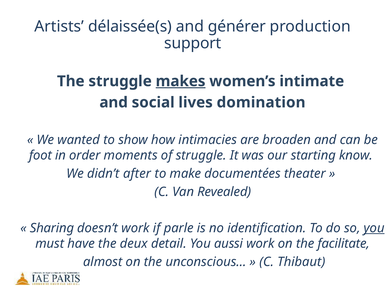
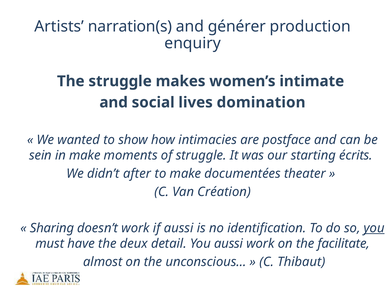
délaissée(s: délaissée(s -> narration(s (130, 26)
support: support -> enquiry (193, 43)
makes underline: present -> none (181, 81)
broaden: broaden -> postface (287, 140)
foot: foot -> sein (40, 155)
in order: order -> make (85, 155)
know: know -> écrits (356, 155)
Revealed: Revealed -> Création (224, 192)
if parle: parle -> aussi (179, 228)
